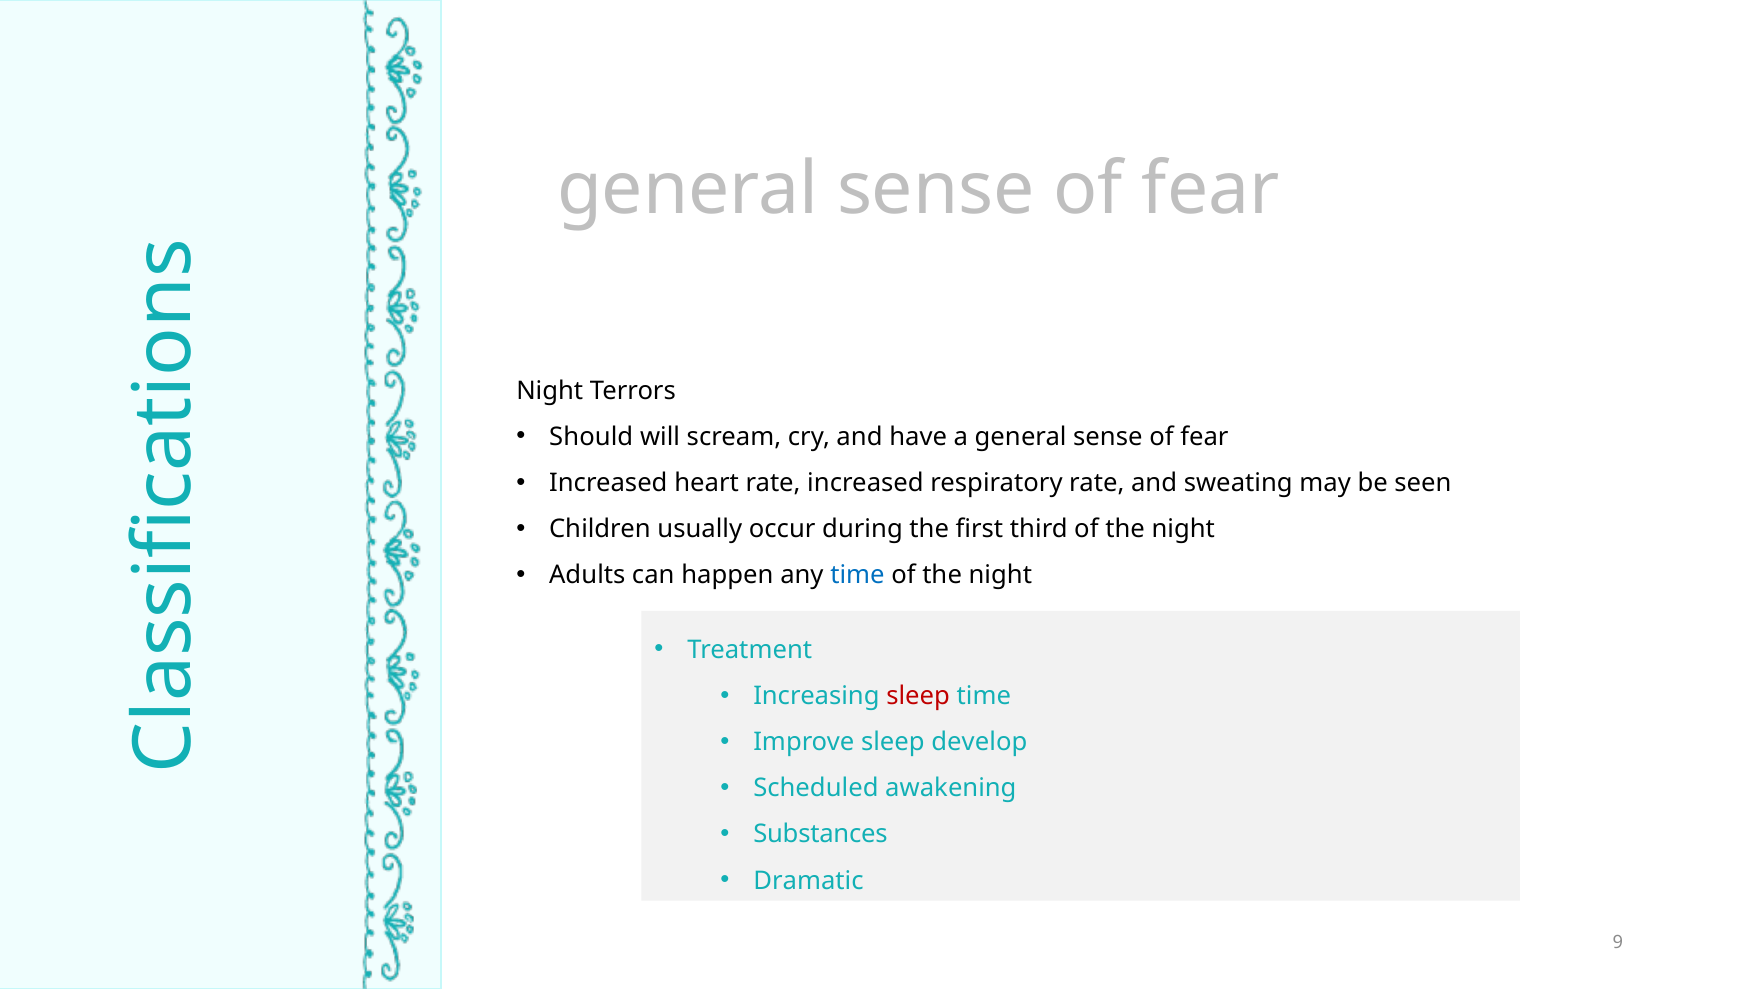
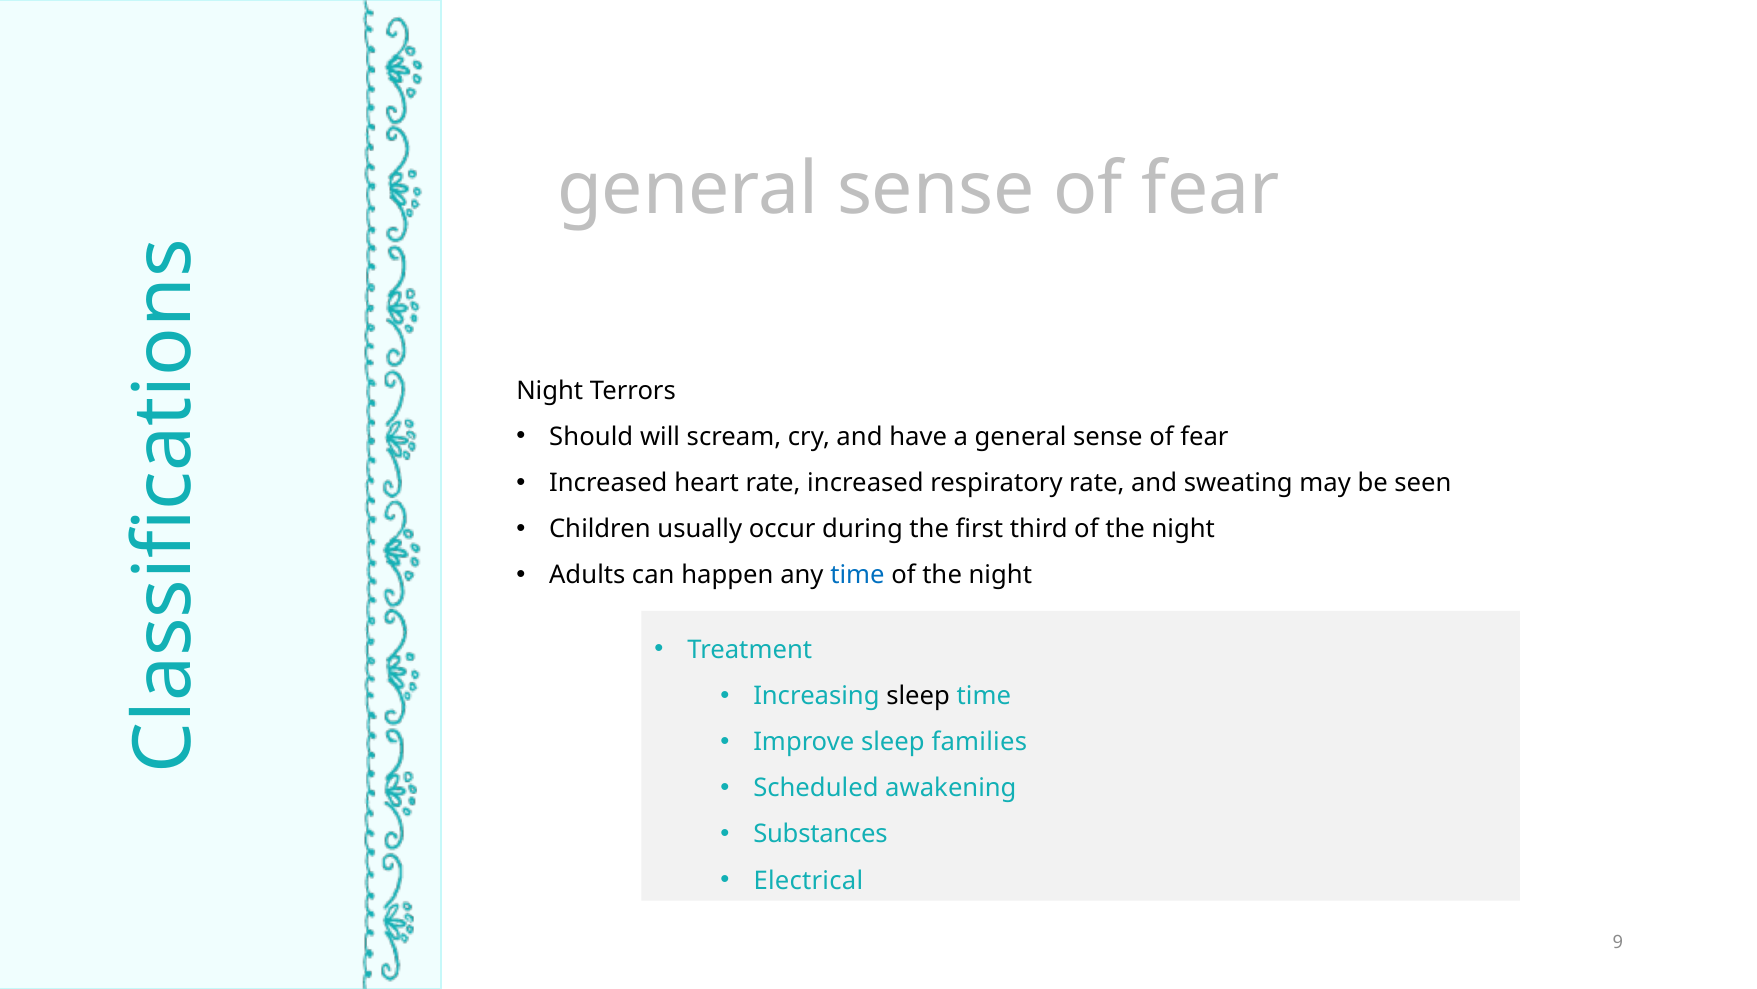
sleep colour: red -> black (918, 695)
develop: develop -> families (979, 742)
Dramatic: Dramatic -> Electrical (808, 880)
